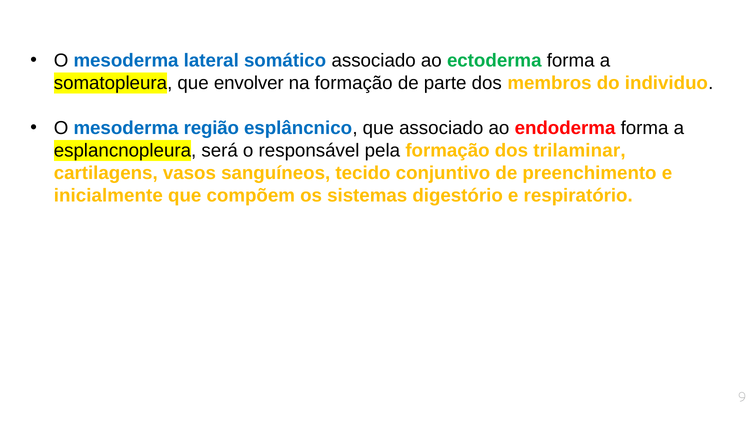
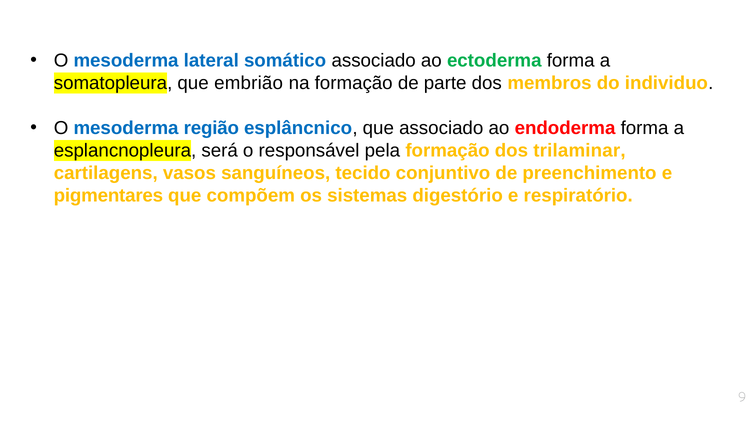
envolver: envolver -> embrião (249, 83)
inicialmente: inicialmente -> pigmentares (108, 196)
